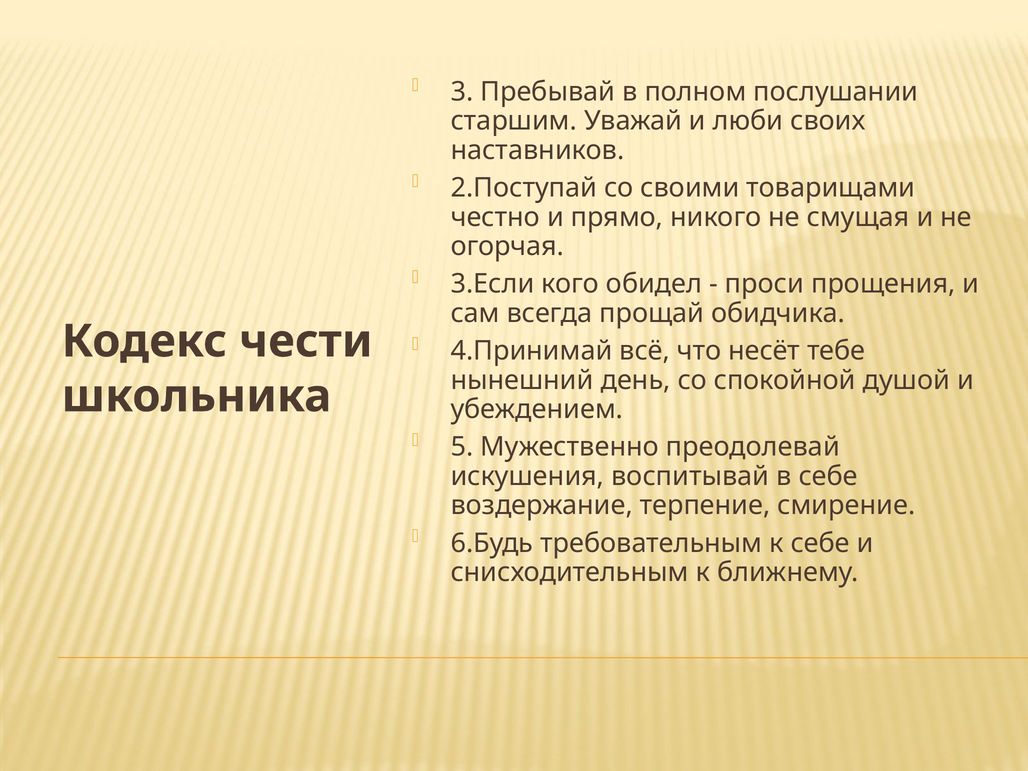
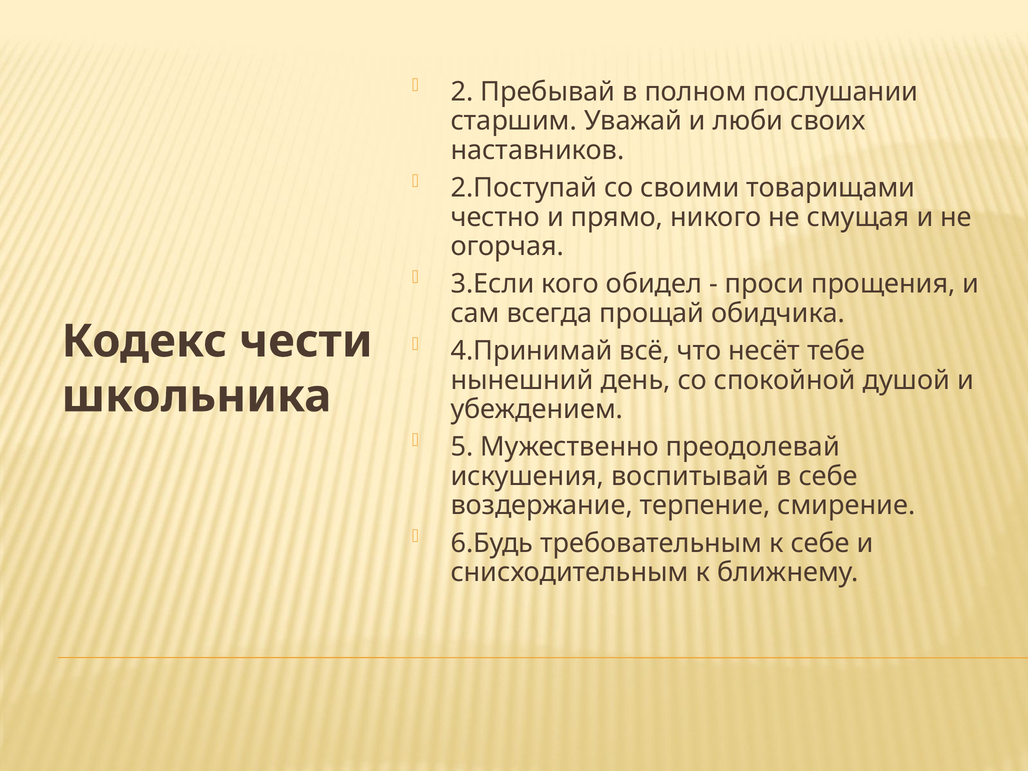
3: 3 -> 2 (462, 92)
